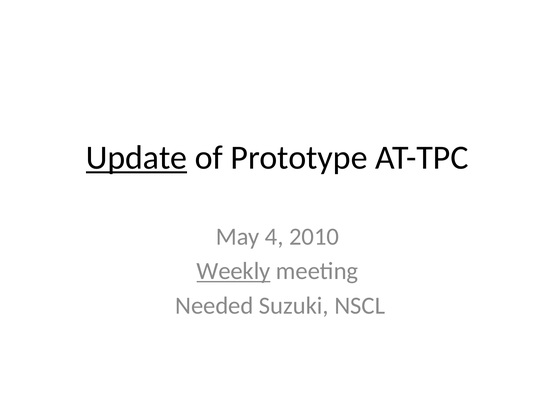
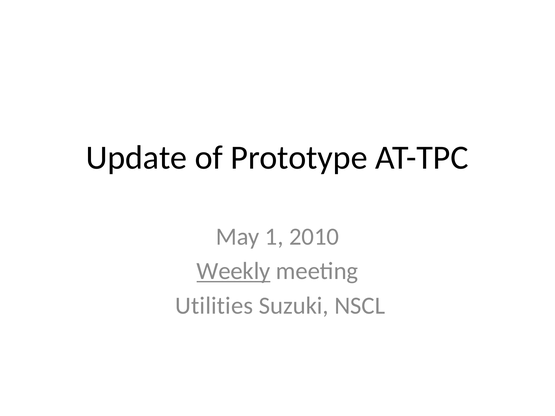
Update underline: present -> none (137, 158)
4: 4 -> 1 (274, 237)
Needed: Needed -> Utilities (214, 306)
